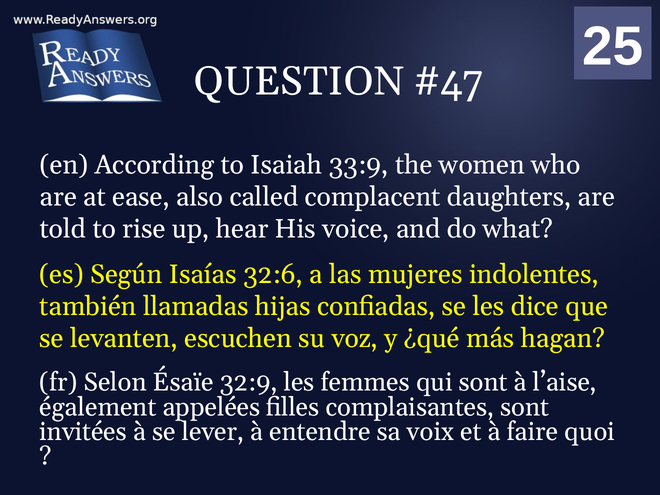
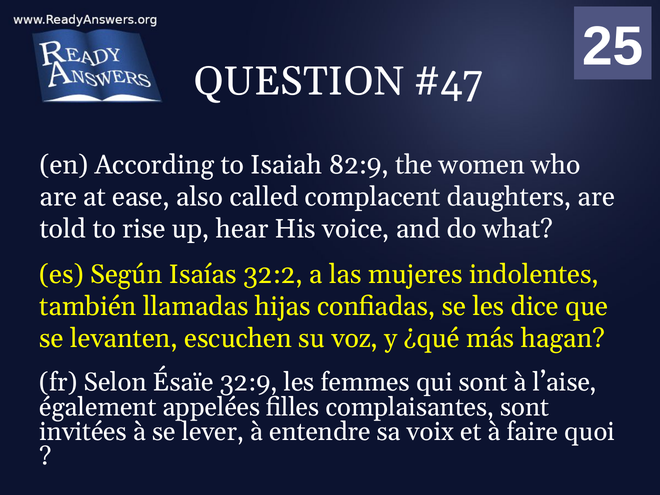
33:9: 33:9 -> 82:9 (359, 165)
32:6: 32:6 -> 32:2 (273, 275)
